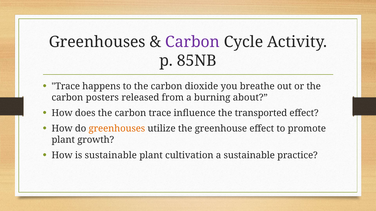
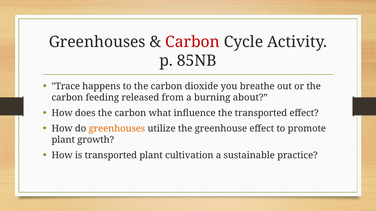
Carbon colour: purple -> red (192, 42)
posters: posters -> feeding (102, 98)
carbon trace: trace -> what (160, 113)
is sustainable: sustainable -> transported (111, 156)
